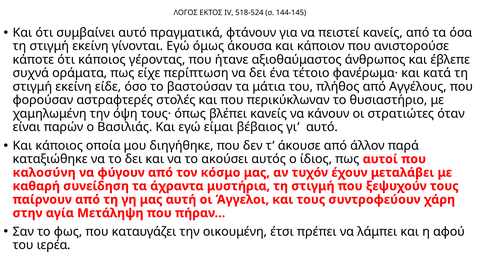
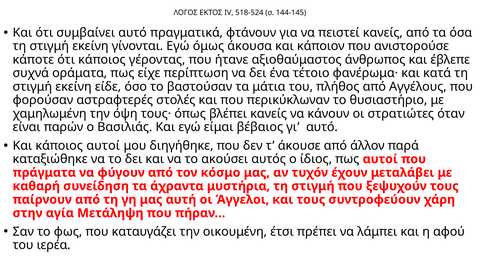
κάποιος οποία: οποία -> αυτοί (103, 146)
καλοσύνη: καλοσύνη -> πράγματα (44, 173)
